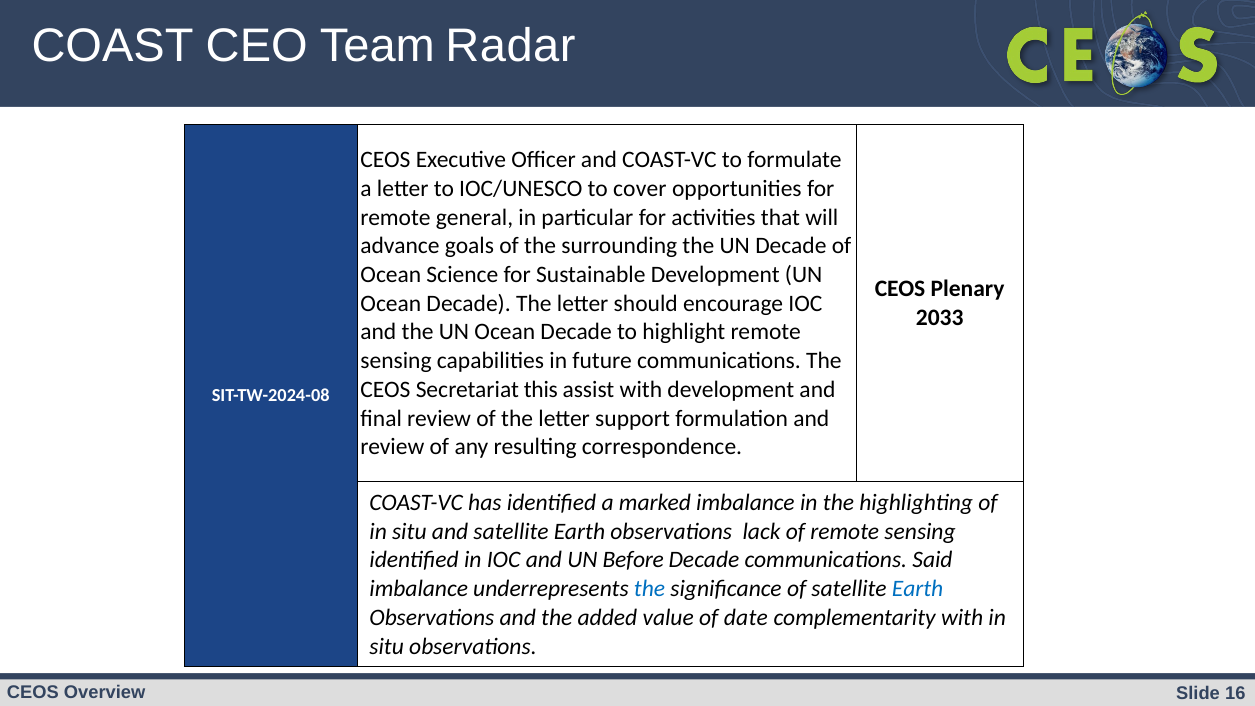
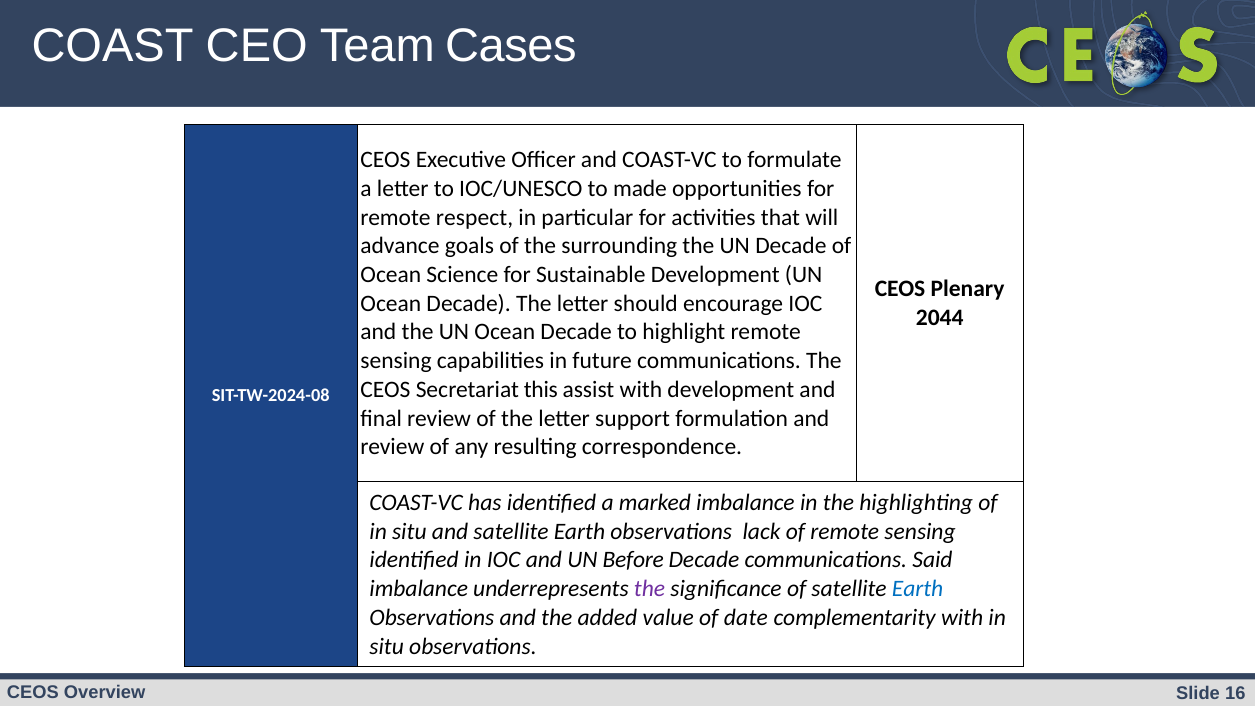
Radar: Radar -> Cases (511, 46)
cover: cover -> made (640, 189)
general: general -> respect (474, 217)
2033: 2033 -> 2044 (940, 318)
the colour: blue -> purple (650, 589)
